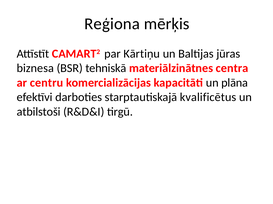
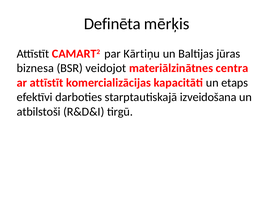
Reģiona: Reģiona -> Definēta (112, 24)
tehniskā: tehniskā -> veidojot (106, 68)
ar centru: centru -> attīstīt (47, 83)
plāna: plāna -> etaps (235, 83)
kvalificētus: kvalificētus -> izveidošana (208, 98)
